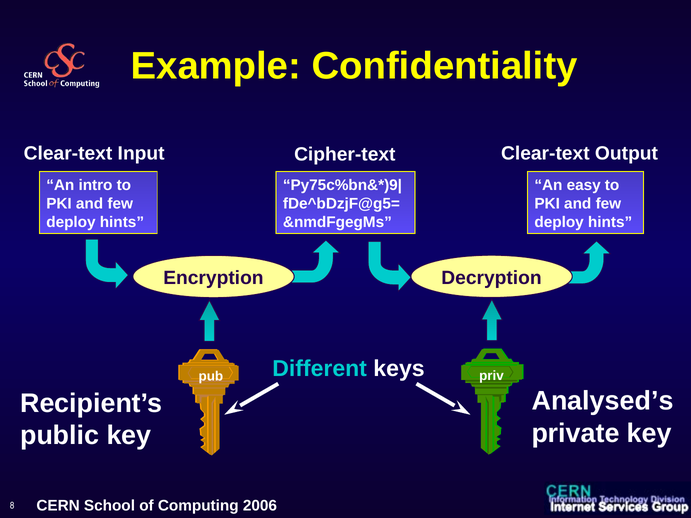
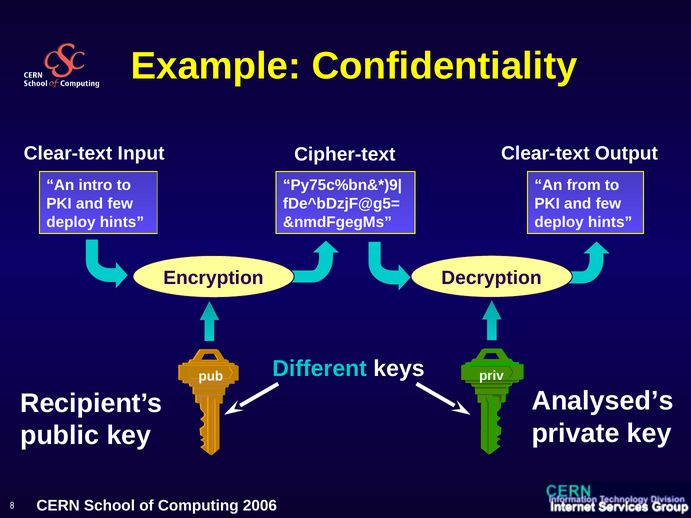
easy: easy -> from (584, 185)
